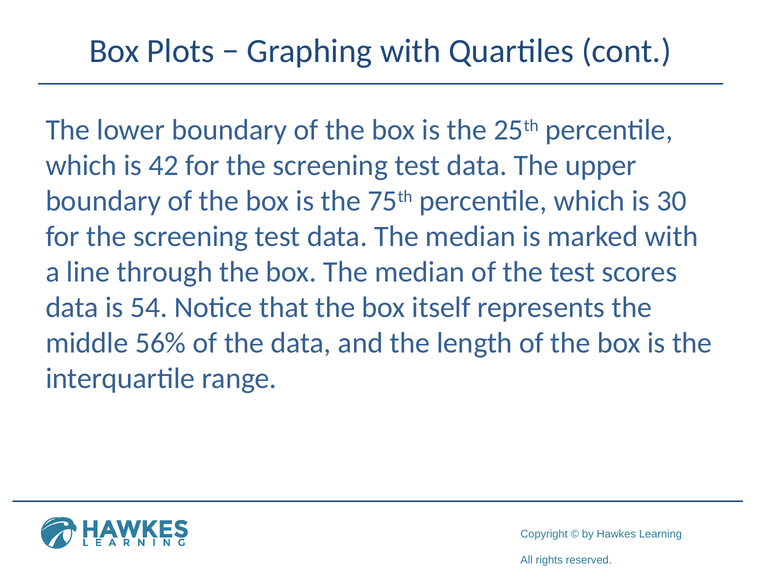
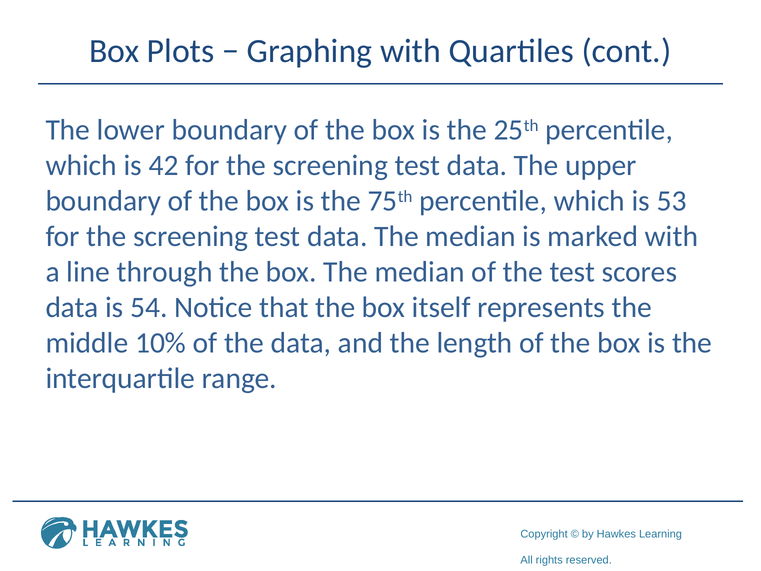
30: 30 -> 53 (672, 201)
56%: 56% -> 10% (161, 343)
